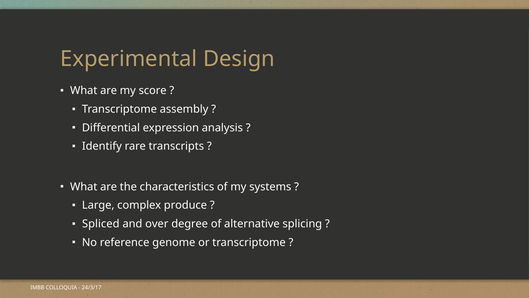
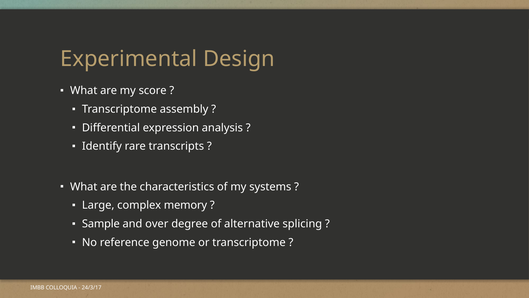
produce: produce -> memory (185, 205)
Spliced: Spliced -> Sample (101, 224)
